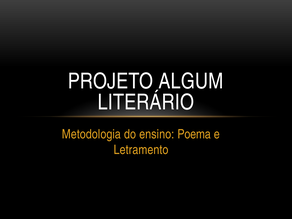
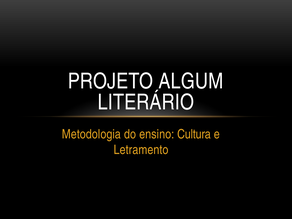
Poema: Poema -> Cultura (194, 134)
